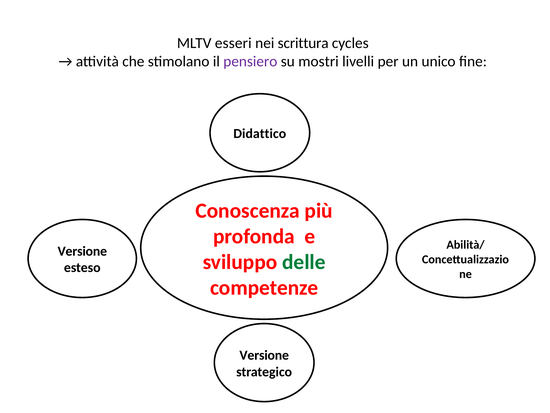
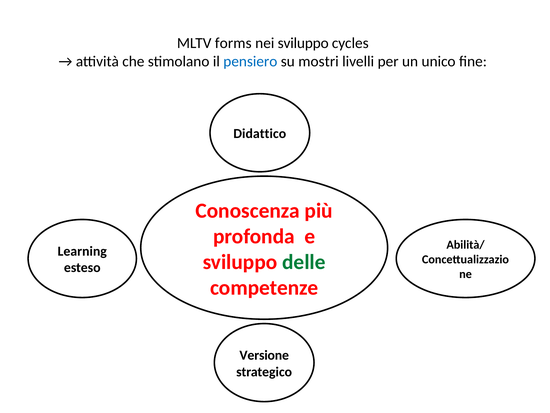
esseri: esseri -> forms (233, 43)
nei scrittura: scrittura -> sviluppo (303, 43)
pensiero colour: purple -> blue (250, 61)
Versione: Versione -> Learning (82, 251)
